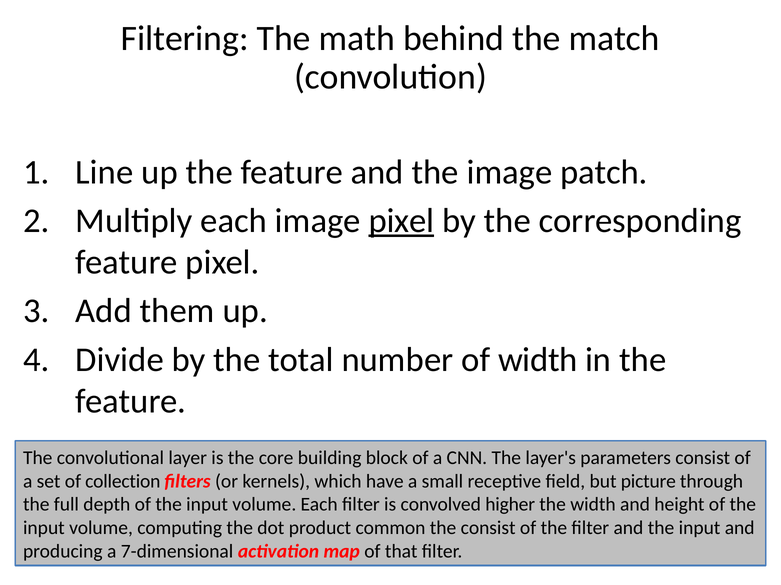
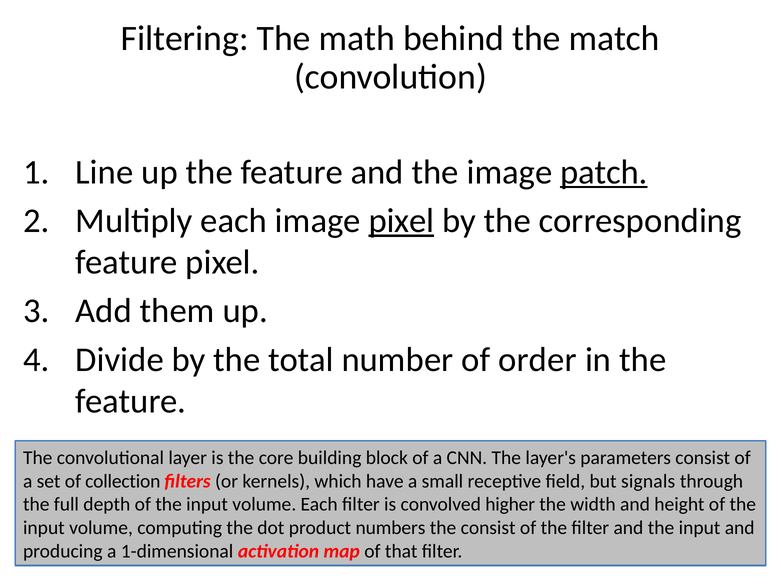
patch underline: none -> present (604, 172)
of width: width -> order (537, 360)
picture: picture -> signals (648, 482)
common: common -> numbers (390, 529)
7-dimensional: 7-dimensional -> 1-dimensional (177, 552)
